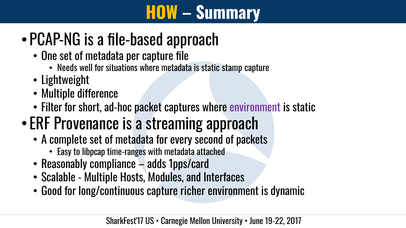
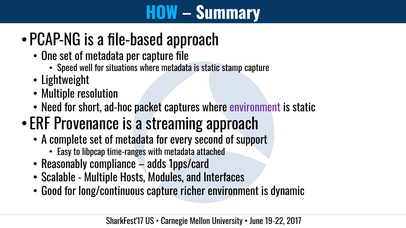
HOW colour: yellow -> light blue (162, 13)
Needs: Needs -> Speed (67, 68)
difference: difference -> resolution (98, 94)
Filter: Filter -> Need (52, 108)
packets: packets -> support (252, 140)
